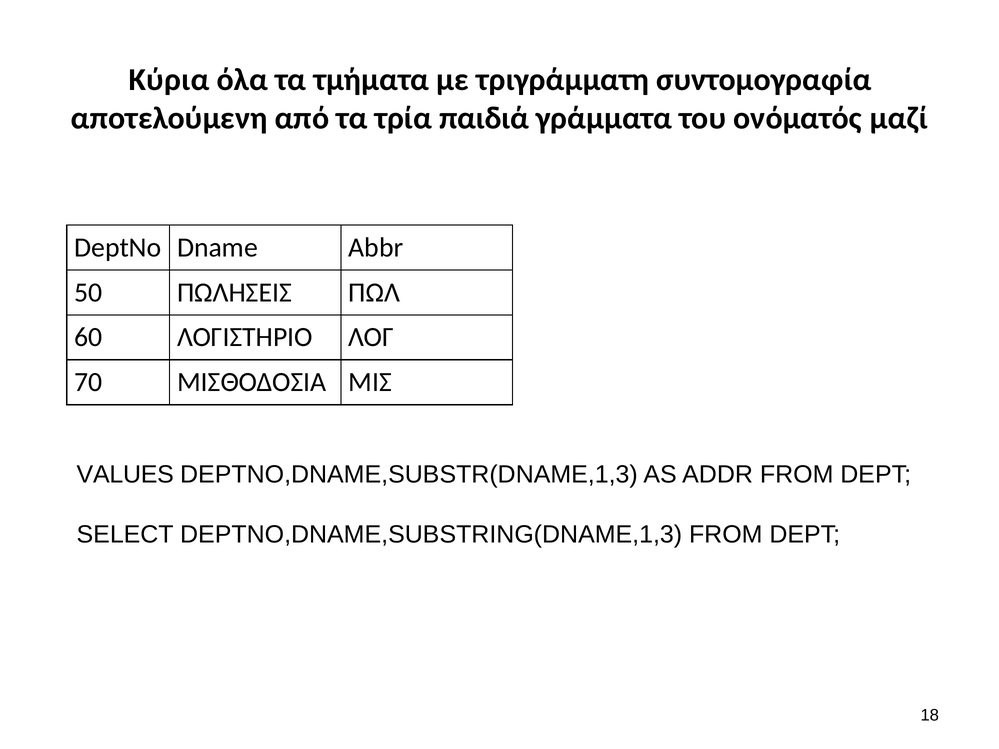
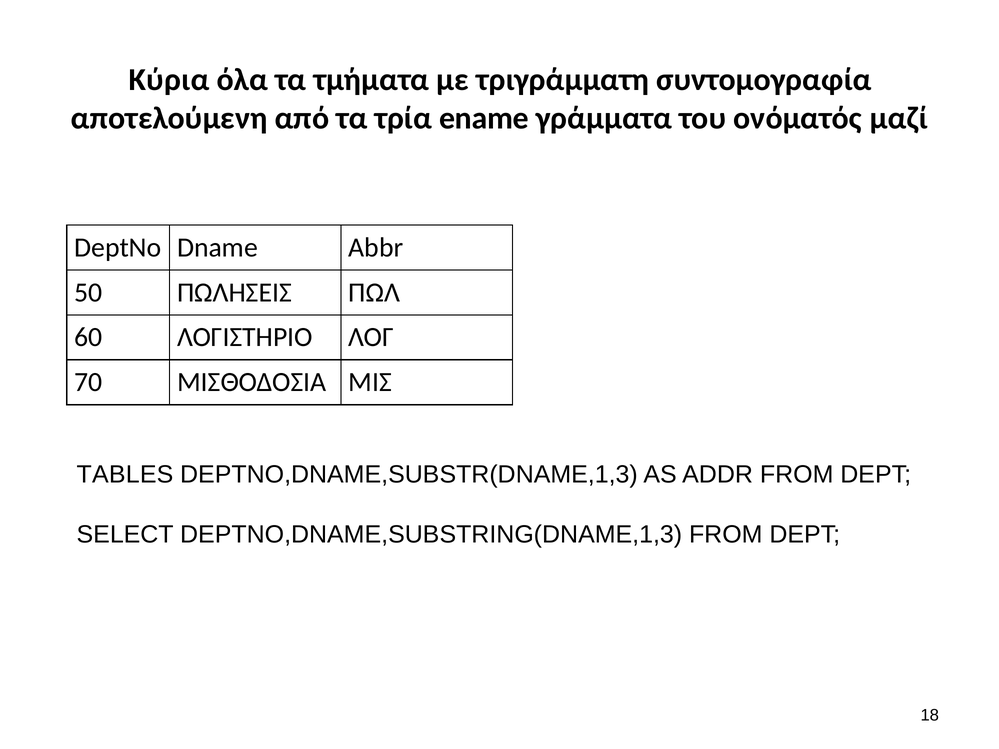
παιδιά: παιδιά -> ename (484, 118)
VALUES: VALUES -> TABLES (125, 475)
